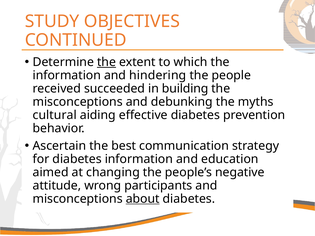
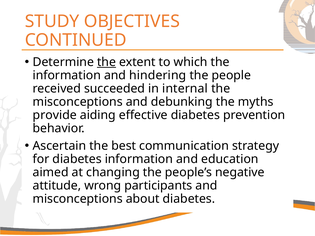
building: building -> internal (185, 89)
cultural: cultural -> provide (55, 115)
about underline: present -> none (143, 199)
